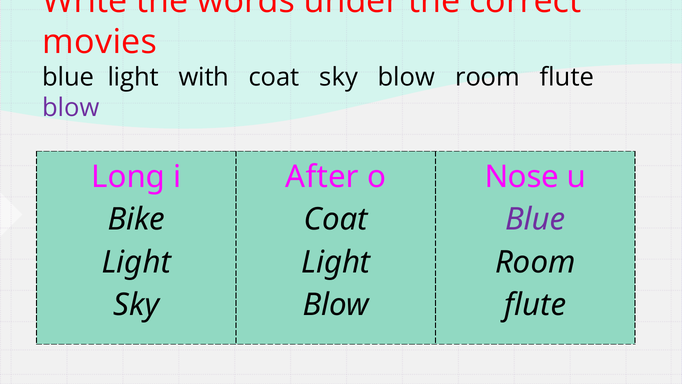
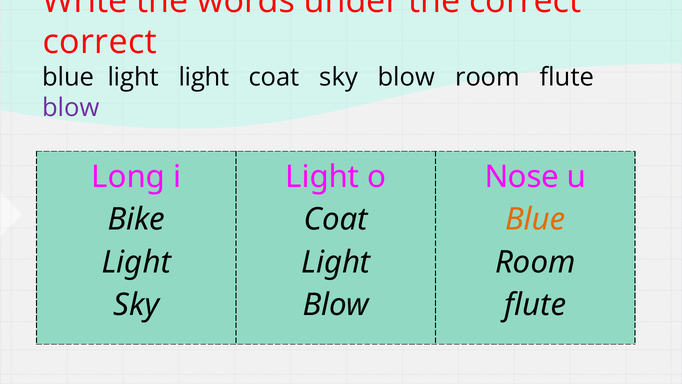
movies: movies -> correct (100, 42)
light with: with -> light (204, 77)
After: After -> Light (322, 177)
Blue colour: purple -> orange (535, 219)
